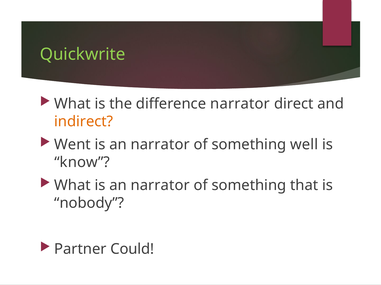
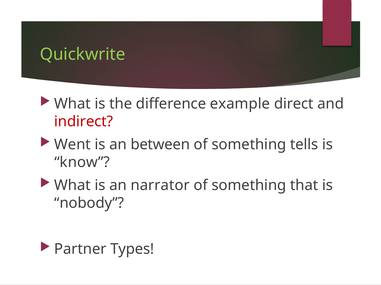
difference narrator: narrator -> example (240, 104)
indirect colour: orange -> red (84, 122)
narrator: narrator -> between (160, 145)
well: well -> tells (304, 145)
Could: Could -> Types (132, 250)
